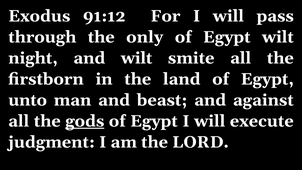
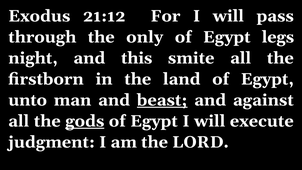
91:12: 91:12 -> 21:12 (104, 16)
Egypt wilt: wilt -> legs (278, 37)
and wilt: wilt -> this (137, 58)
beast underline: none -> present (162, 100)
